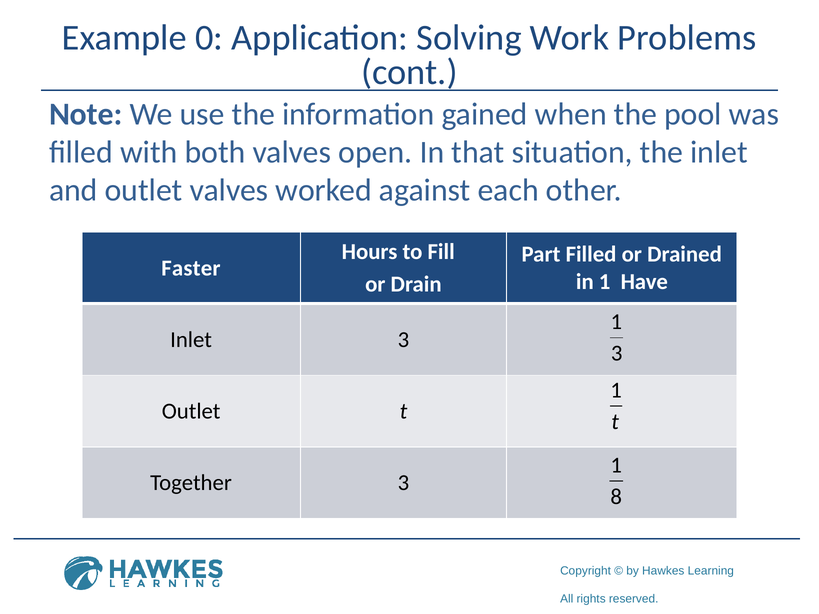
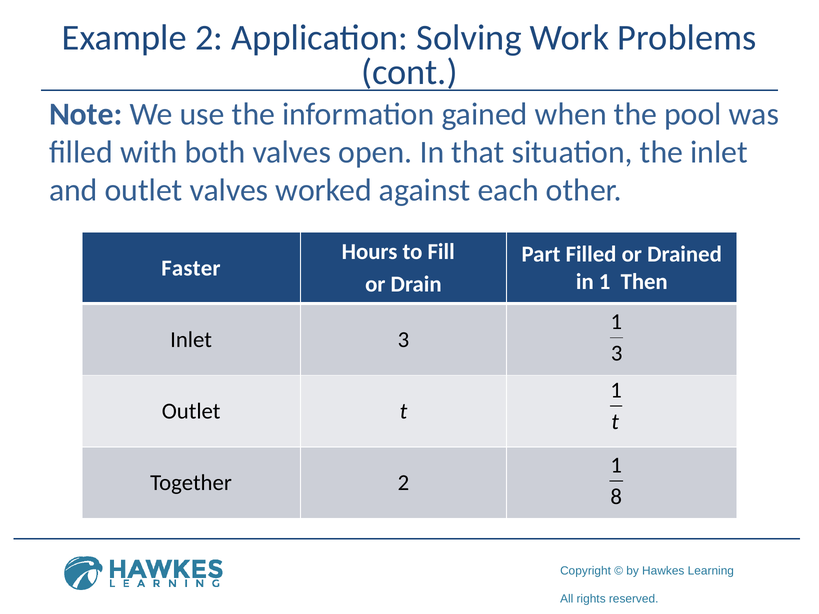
Example 0: 0 -> 2 (209, 38)
Have: Have -> Then (644, 282)
Together 3: 3 -> 2 (403, 483)
